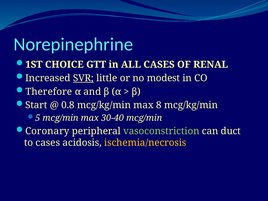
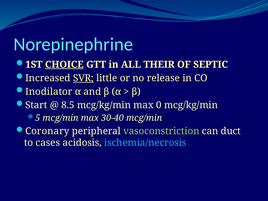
CHOICE underline: none -> present (64, 65)
ALL CASES: CASES -> THEIR (159, 65)
RENAL: RENAL -> SEPTIC (211, 65)
modest: modest -> release (163, 78)
Therefore: Therefore -> Inodilator (49, 92)
0.8: 0.8 -> 8.5 (68, 105)
8: 8 -> 0 (159, 105)
ischemia/necrosis colour: yellow -> light blue (145, 143)
